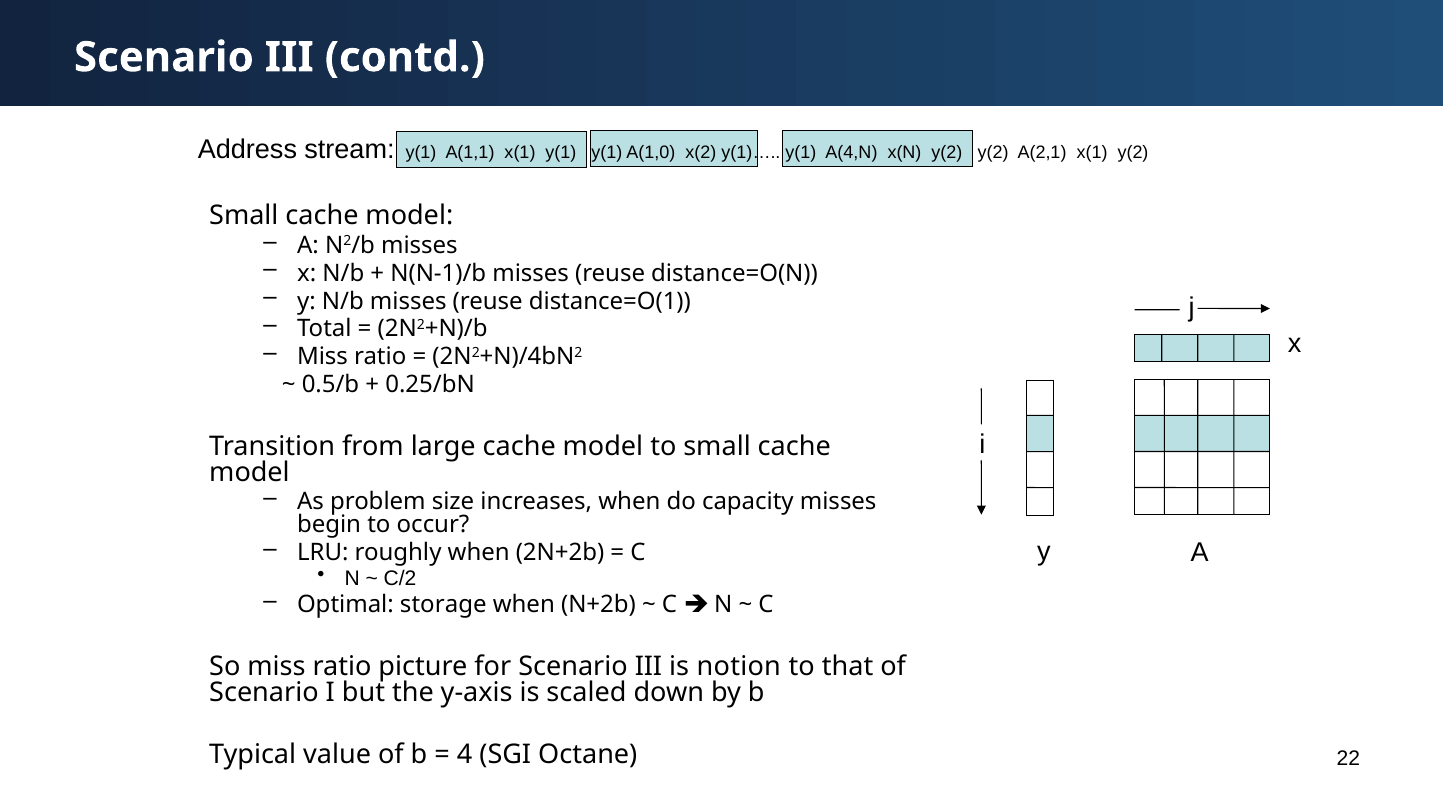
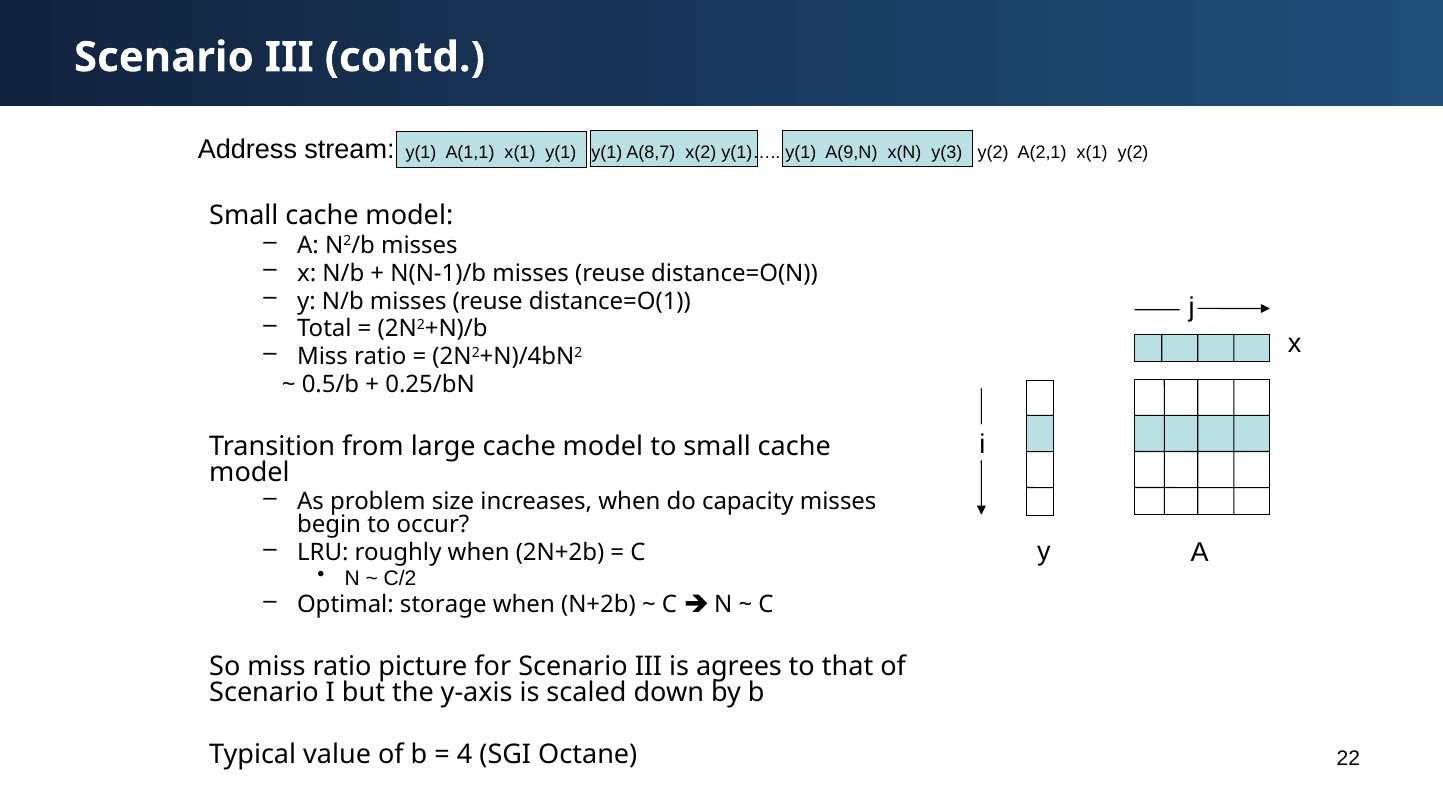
A(1,0: A(1,0 -> A(8,7 (651, 153)
A(4,N: A(4,N -> A(9,N (851, 153)
x(N y(2: y(2 -> y(3 (947, 153)
notion: notion -> agrees (739, 666)
